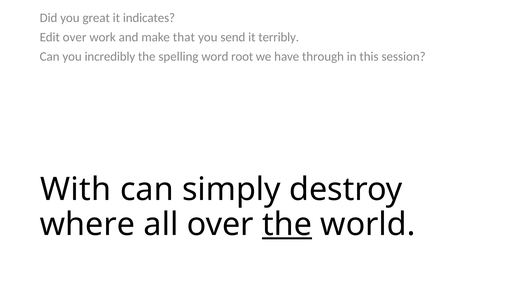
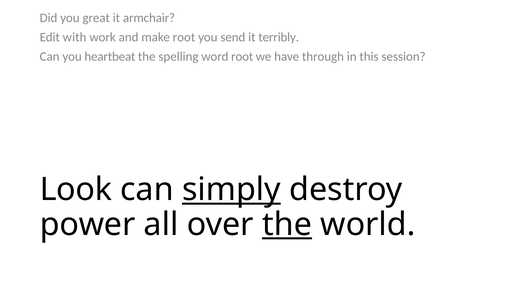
indicates: indicates -> armchair (149, 18)
Edit over: over -> with (75, 37)
make that: that -> root (184, 37)
incredibly: incredibly -> heartbeat (110, 56)
With: With -> Look (76, 190)
simply underline: none -> present (231, 190)
where: where -> power (88, 224)
